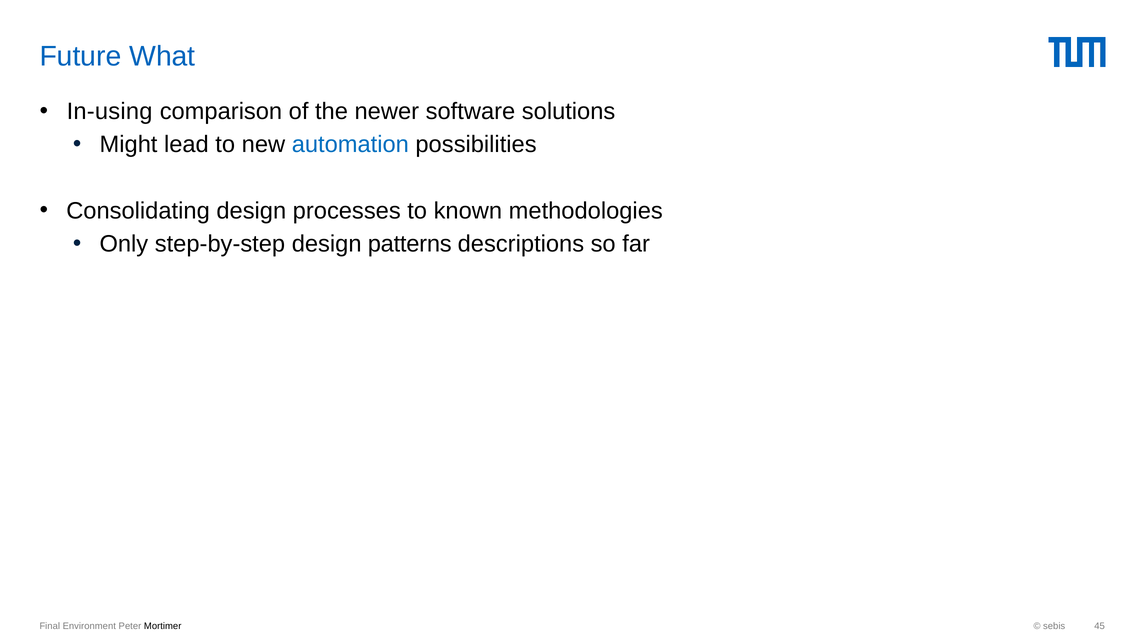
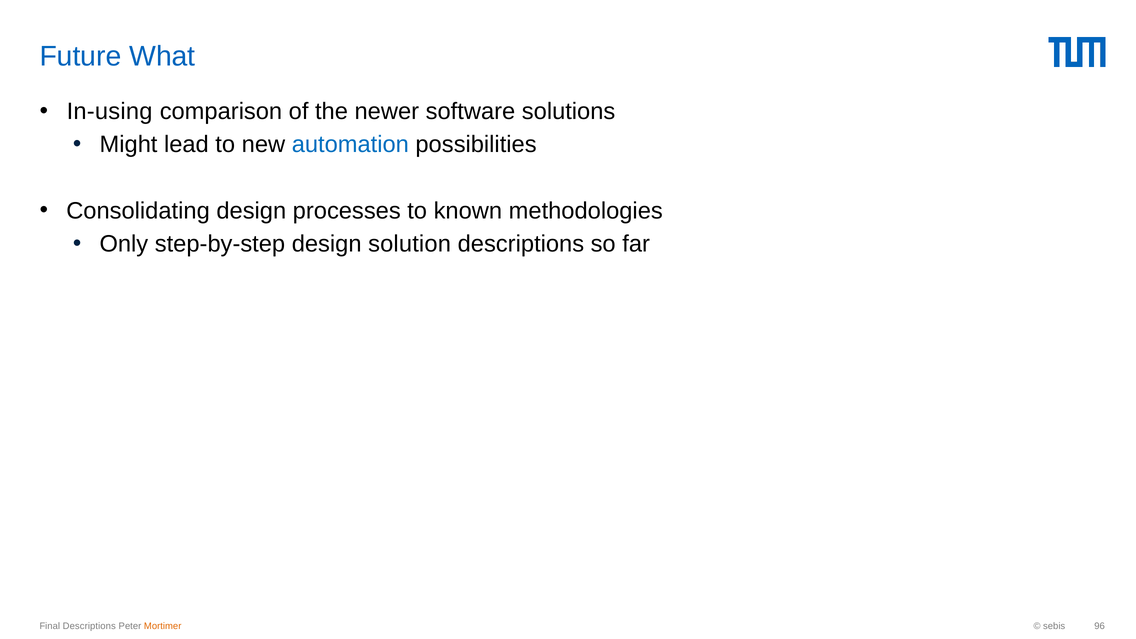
patterns: patterns -> solution (410, 244)
Final Environment: Environment -> Descriptions (89, 626)
Mortimer colour: black -> orange (163, 626)
45: 45 -> 96 (1100, 626)
